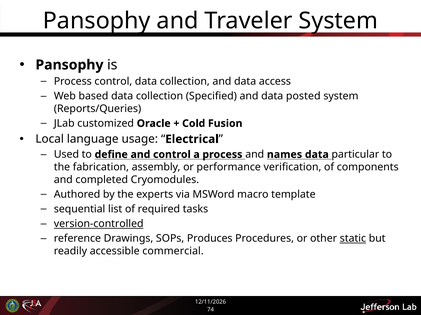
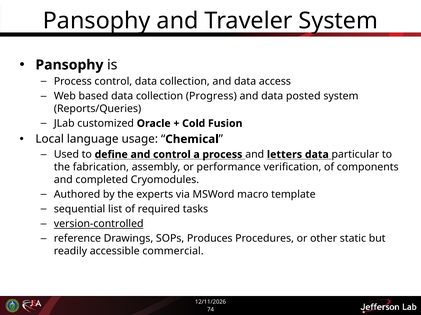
Specified: Specified -> Progress (211, 96)
Electrical: Electrical -> Chemical (192, 139)
names: names -> letters (285, 155)
static underline: present -> none (353, 239)
